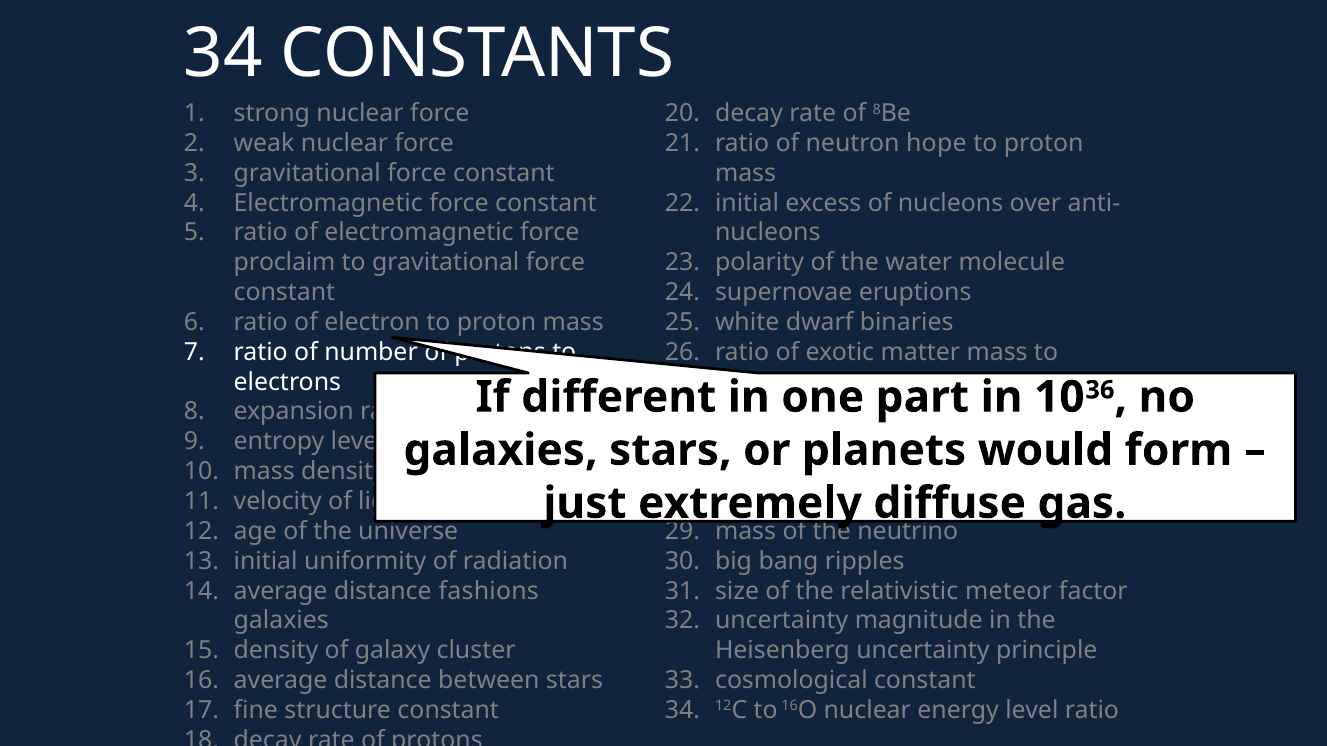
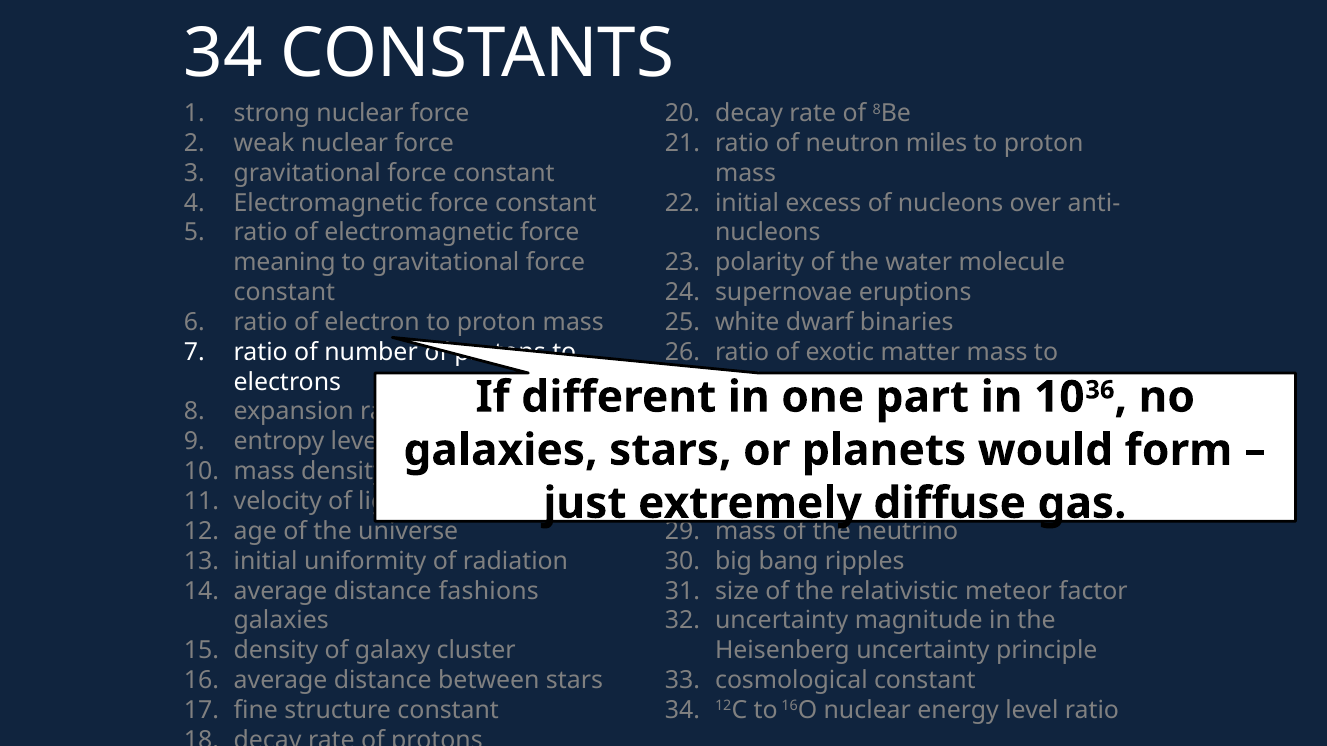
hope: hope -> miles (937, 143)
proclaim: proclaim -> meaning (285, 263)
